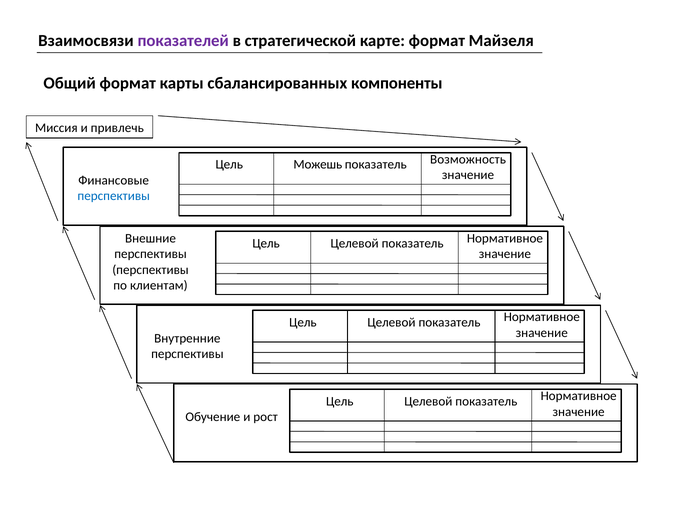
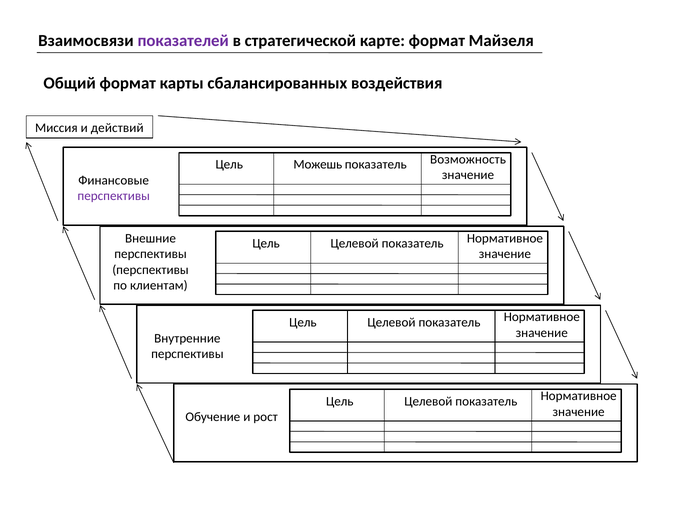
компоненты: компоненты -> воздействия (397, 83)
привлечь: привлечь -> действий (117, 128)
перспективы colour: blue -> purple (114, 196)
